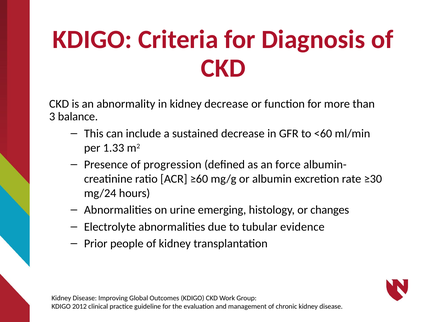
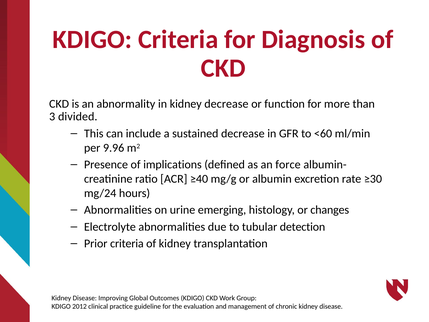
balance: balance -> divided (78, 117)
1.33: 1.33 -> 9.96 (114, 148)
progression: progression -> implications (172, 165)
≥60: ≥60 -> ≥40 (199, 179)
evidence: evidence -> detection (302, 227)
Prior people: people -> criteria (127, 243)
